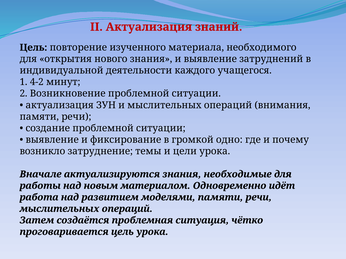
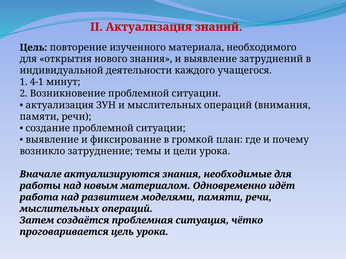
4-2: 4-2 -> 4-1 (37, 82)
одно: одно -> план (229, 140)
